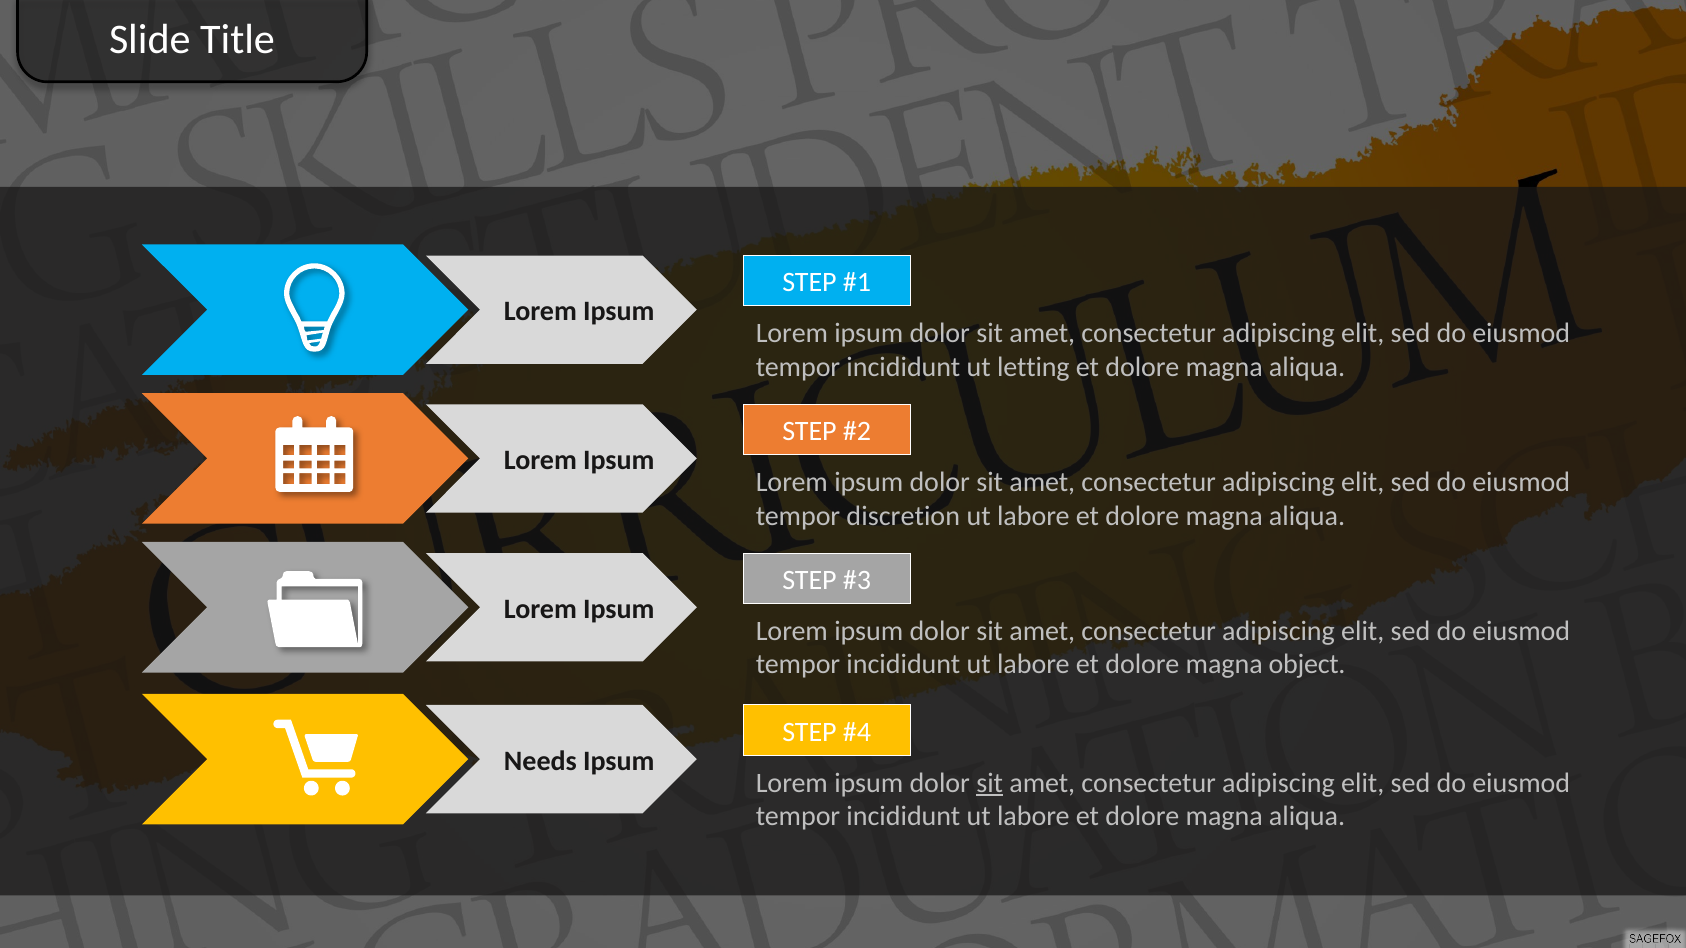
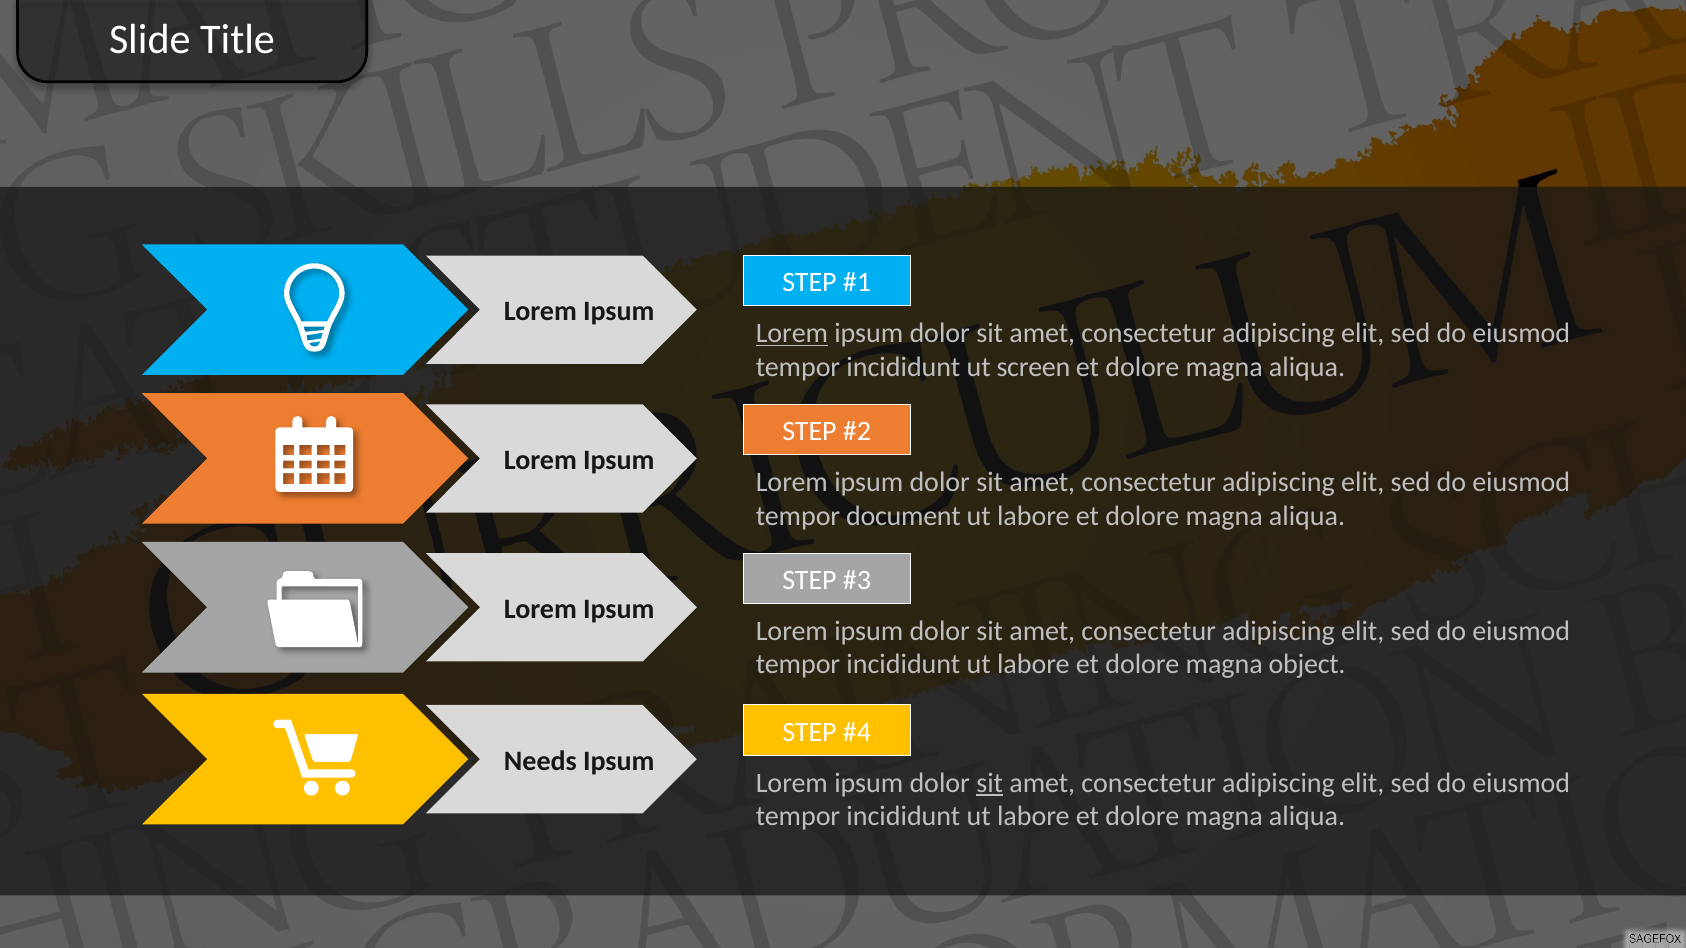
Lorem underline: none -> present (792, 333)
letting: letting -> screen (1033, 367)
discretion: discretion -> document (903, 516)
